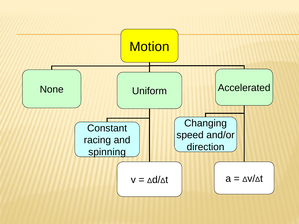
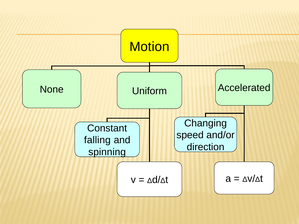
racing: racing -> falling (97, 140)
